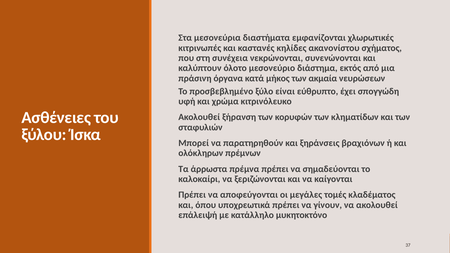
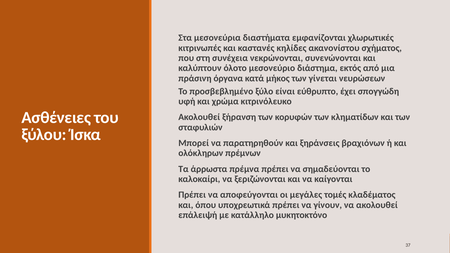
ακμαία: ακμαία -> γίνεται (323, 78)
